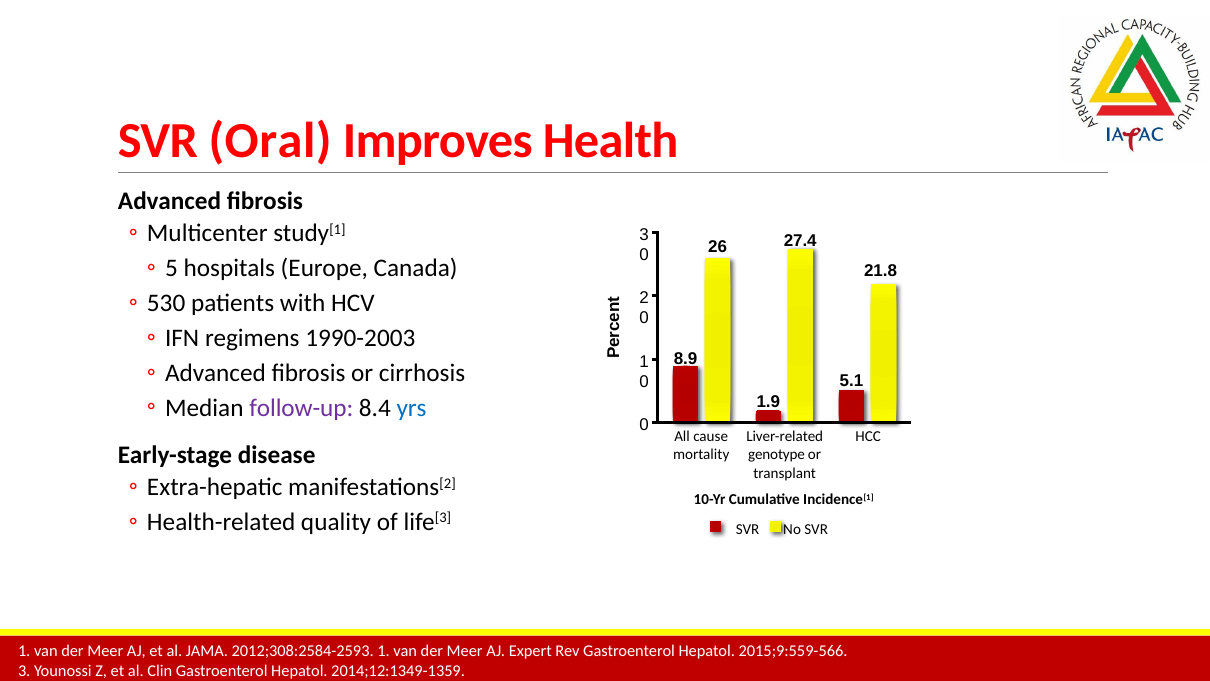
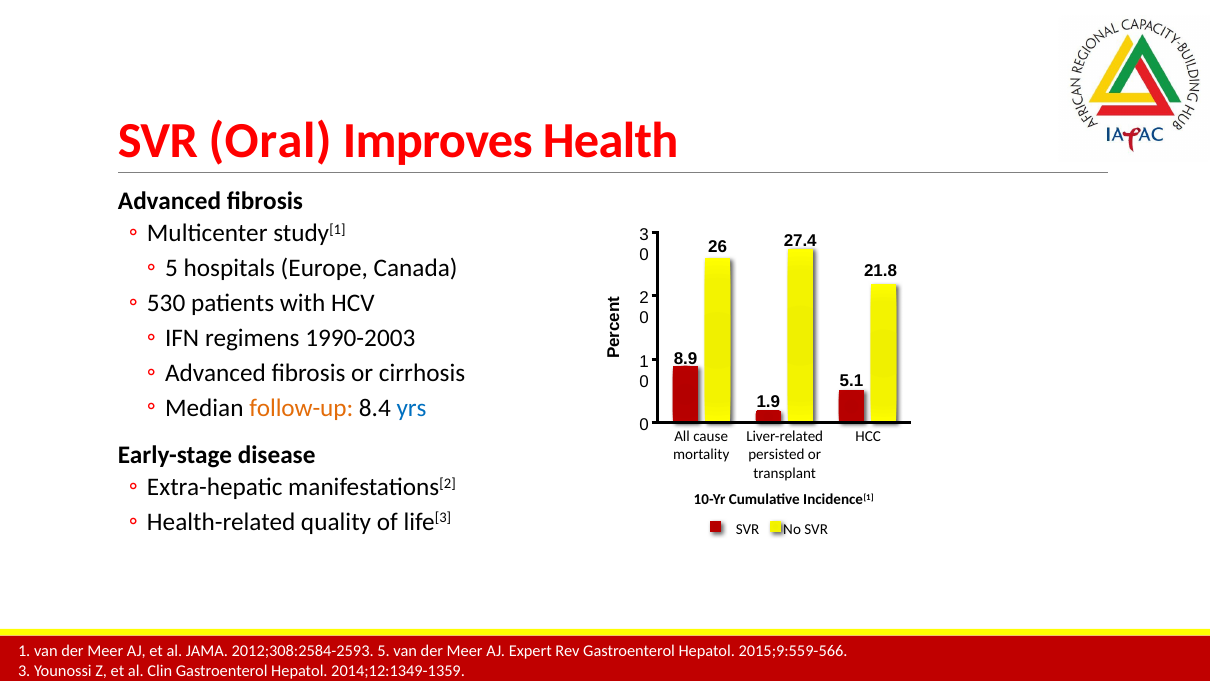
follow-up colour: purple -> orange (301, 408)
genotype: genotype -> persisted (776, 455)
2012;308:2584-2593 1: 1 -> 5 (383, 651)
